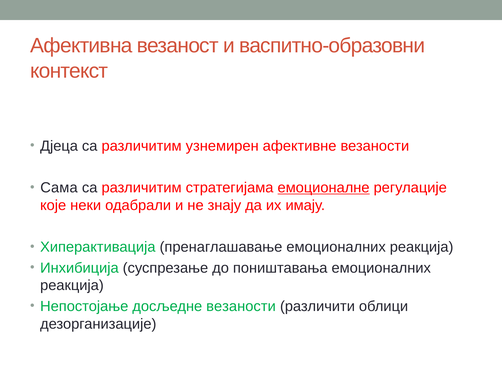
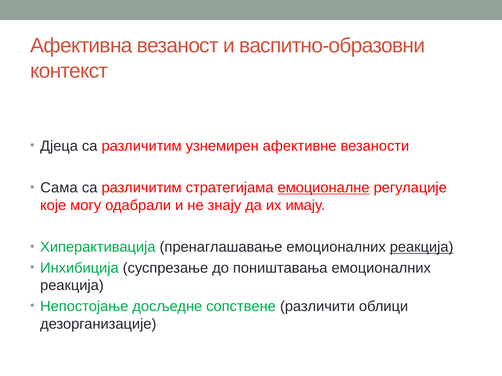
неки: неки -> могу (86, 206)
реакција underline: none -> present (422, 247)
досљедне везаности: везаности -> сопствене (241, 307)
